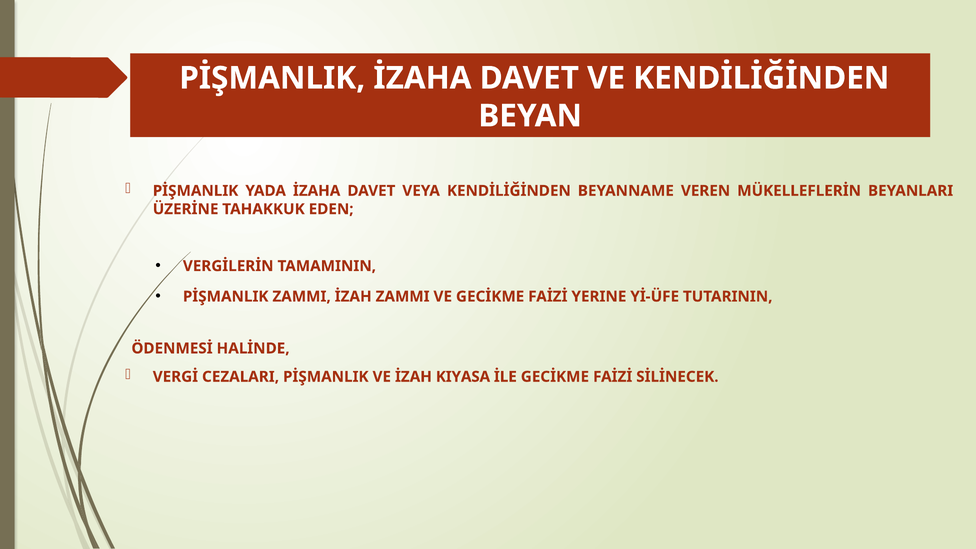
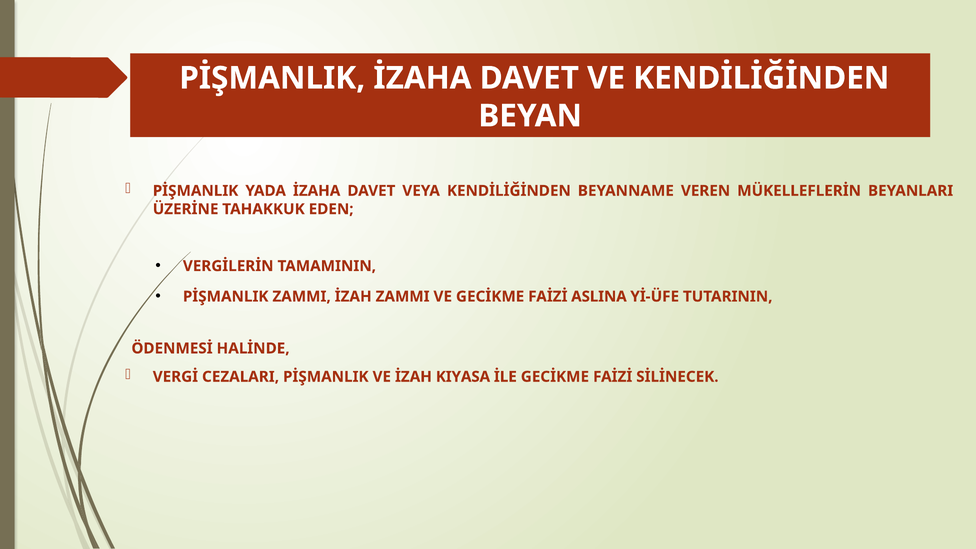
YERINE: YERINE -> ASLINA (599, 297)
